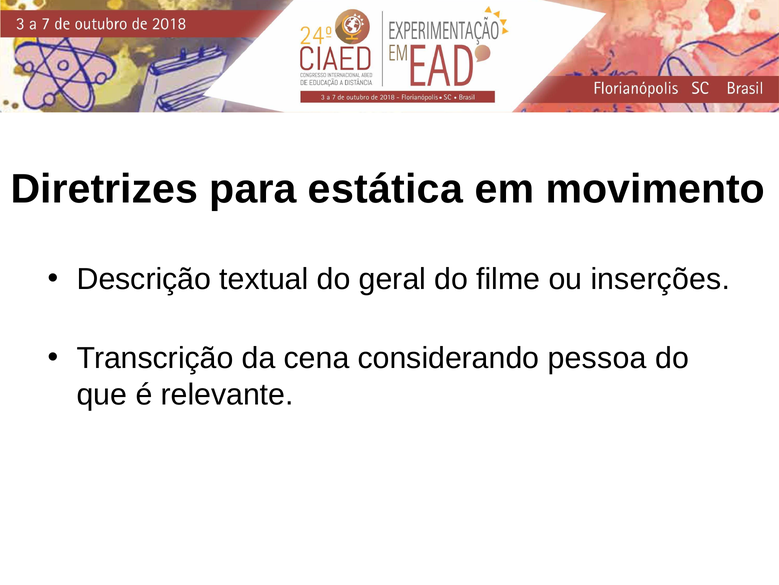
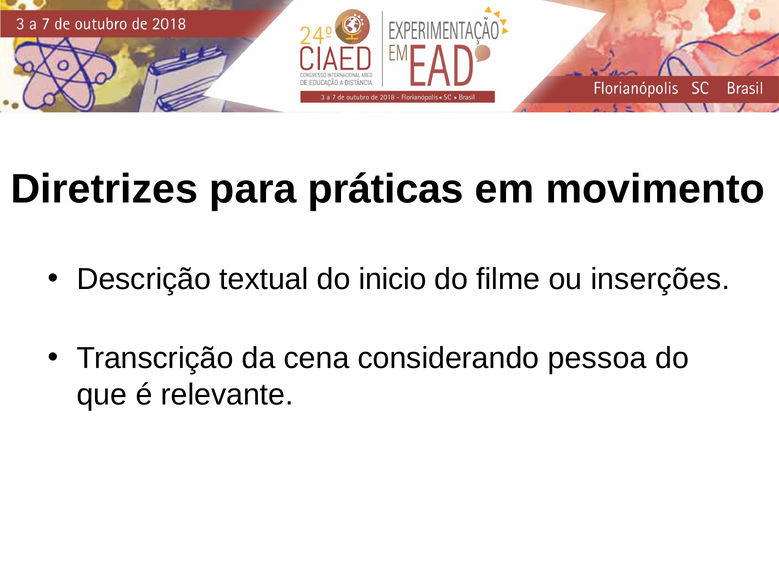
estática: estática -> práticas (386, 189)
geral: geral -> inicio (393, 279)
